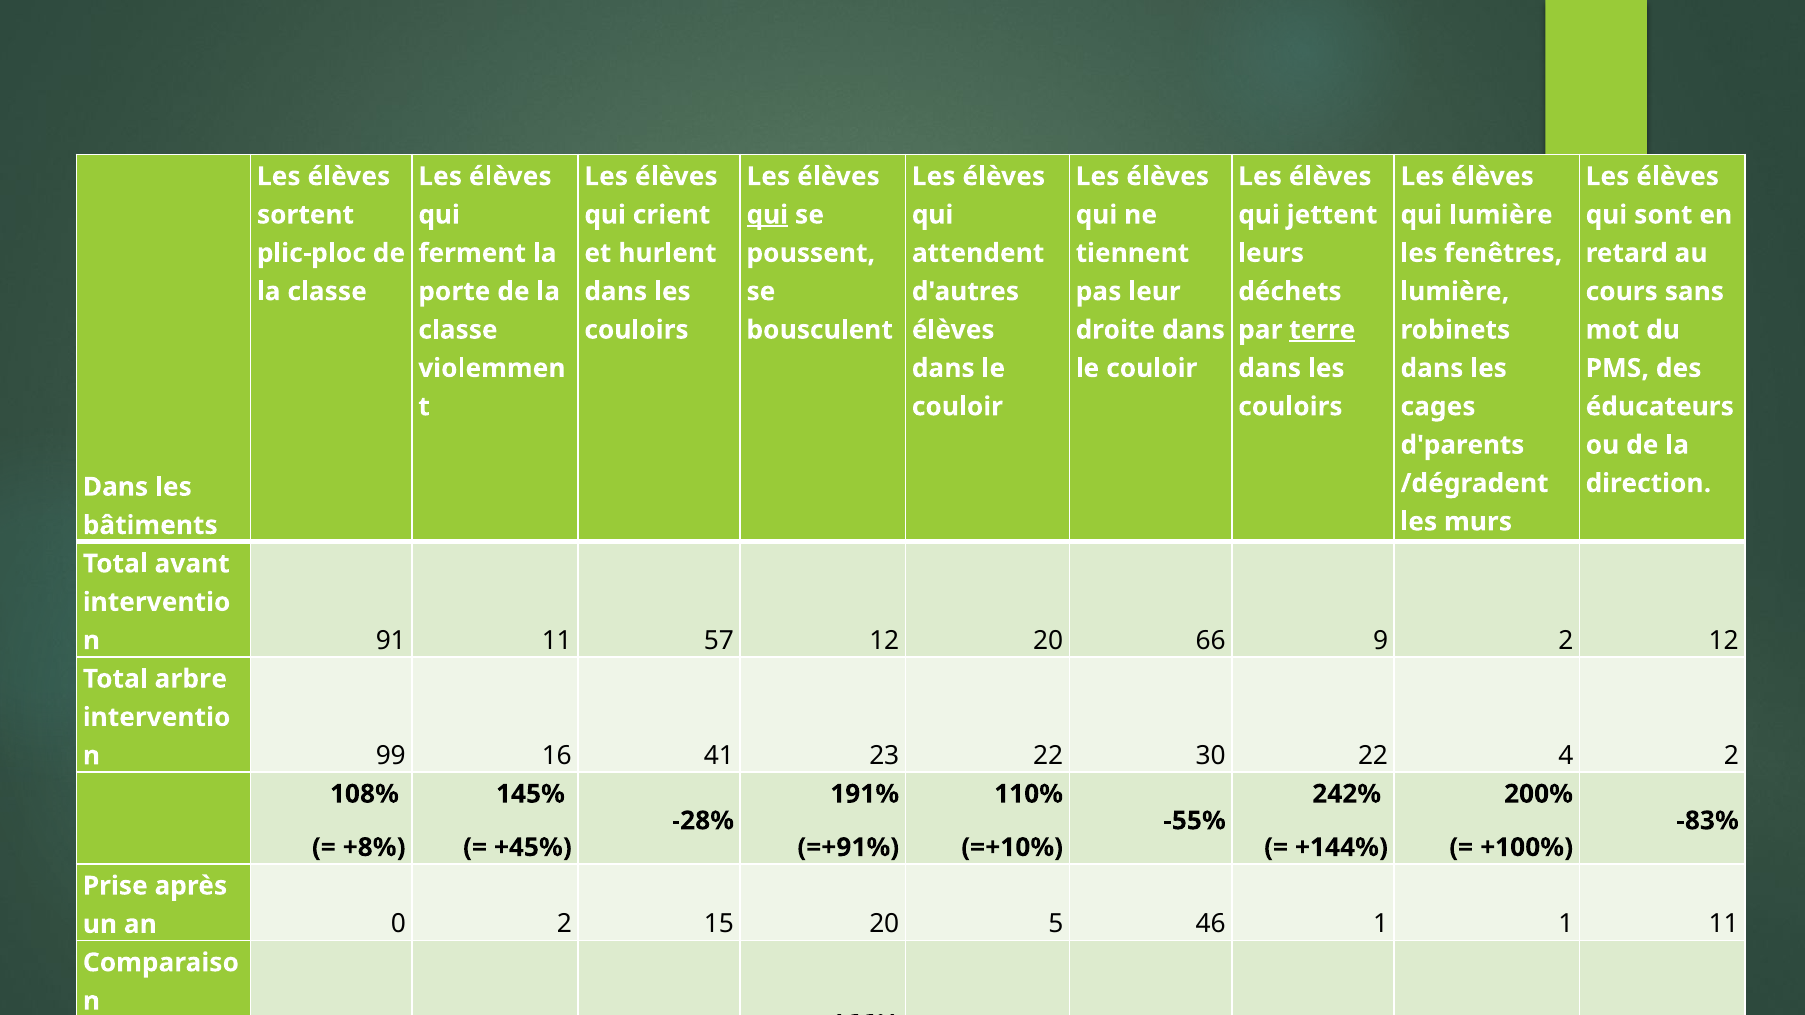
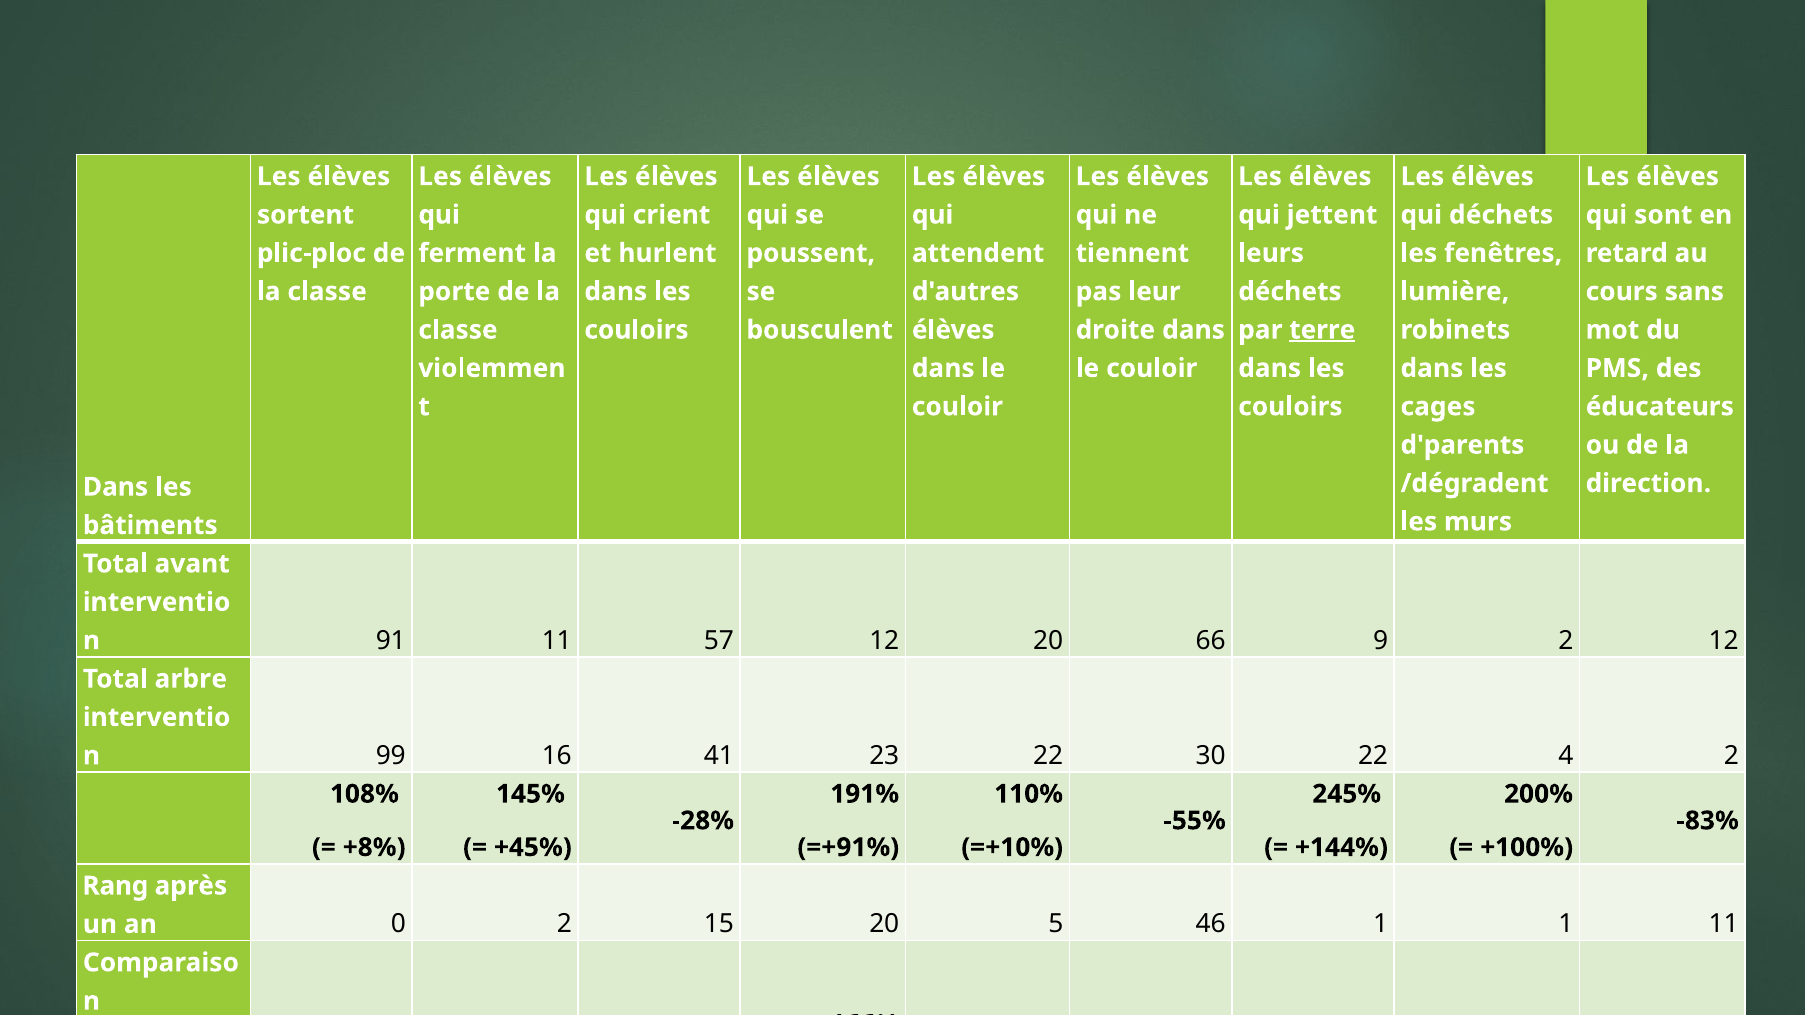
qui underline: present -> none (767, 215)
qui lumière: lumière -> déchets (1501, 215)
242%: 242% -> 245% (1347, 794)
Prise: Prise -> Rang (115, 886)
